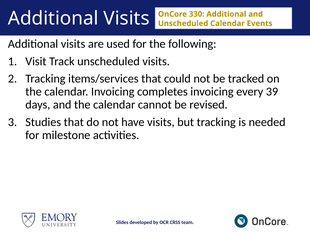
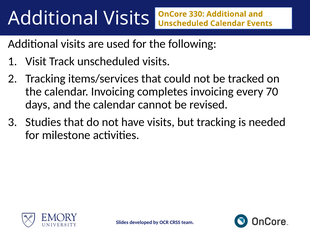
39: 39 -> 70 (272, 91)
